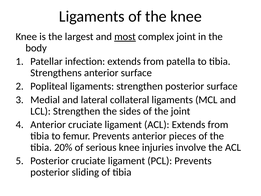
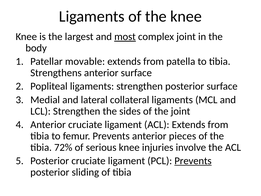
infection: infection -> movable (85, 61)
20%: 20% -> 72% (63, 147)
Prevents underline: none -> present (193, 161)
